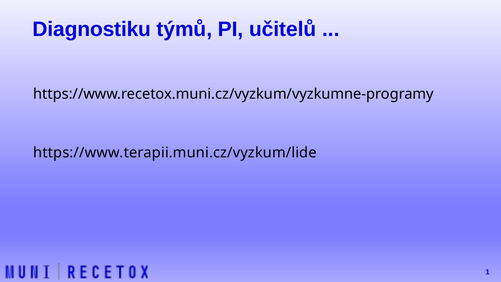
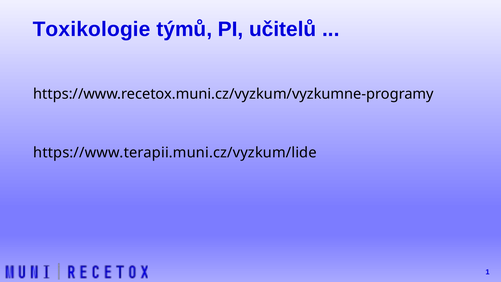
Diagnostiku: Diagnostiku -> Toxikologie (92, 29)
